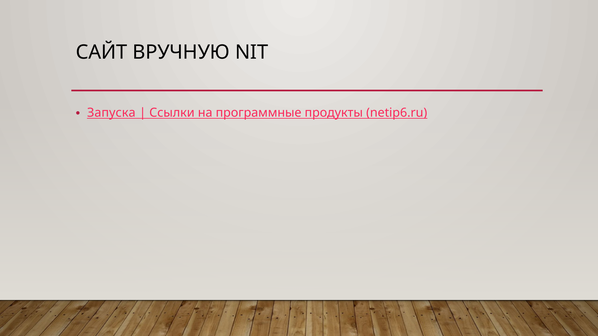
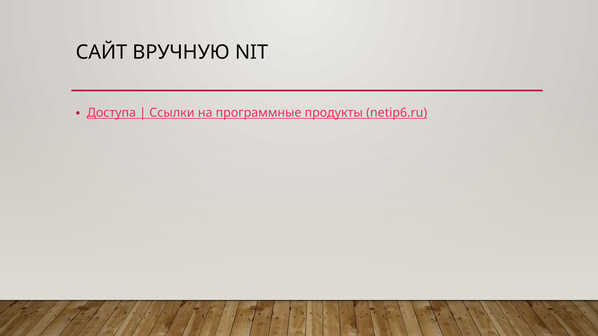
Запуска: Запуска -> Доступа (111, 113)
